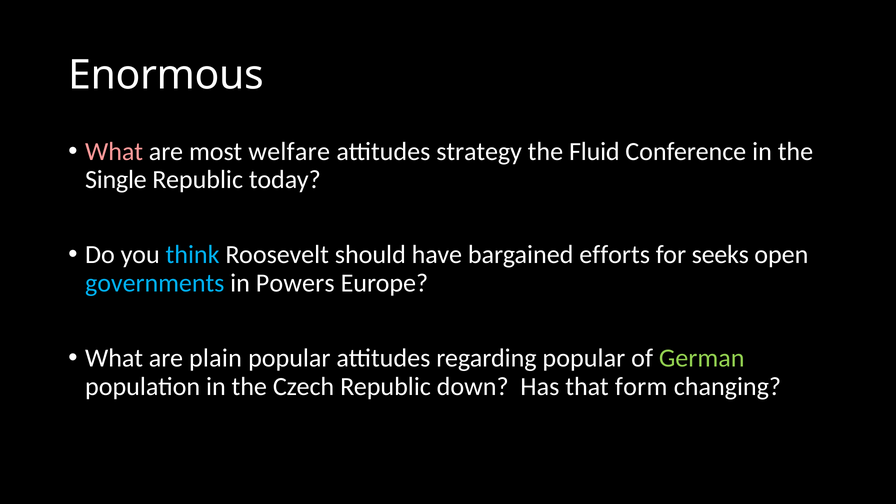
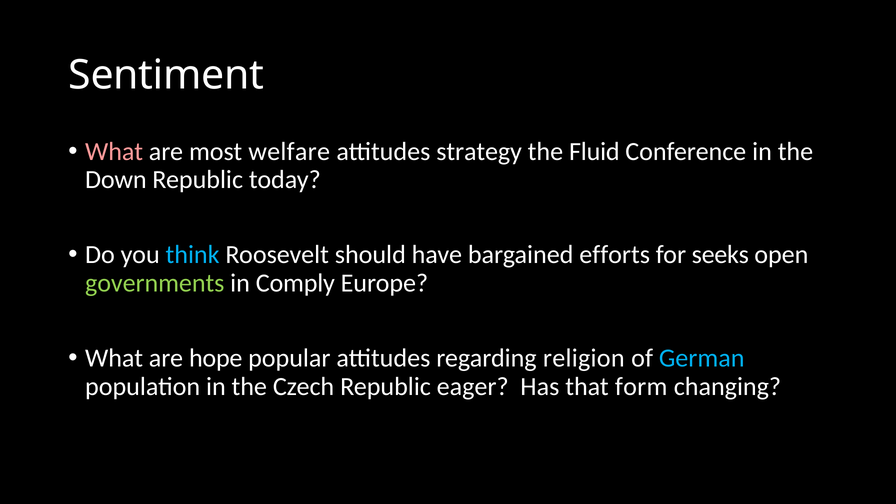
Enormous: Enormous -> Sentiment (166, 75)
Single: Single -> Down (116, 180)
governments colour: light blue -> light green (155, 283)
Powers: Powers -> Comply (295, 283)
plain: plain -> hope (216, 358)
regarding popular: popular -> religion (584, 358)
German colour: light green -> light blue (702, 358)
down: down -> eager (473, 386)
